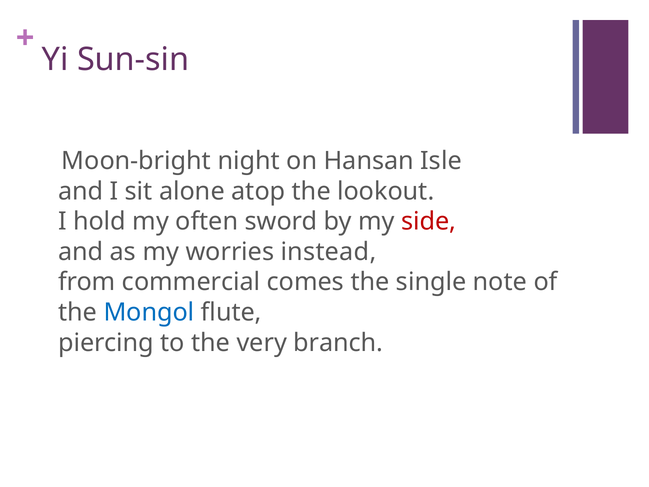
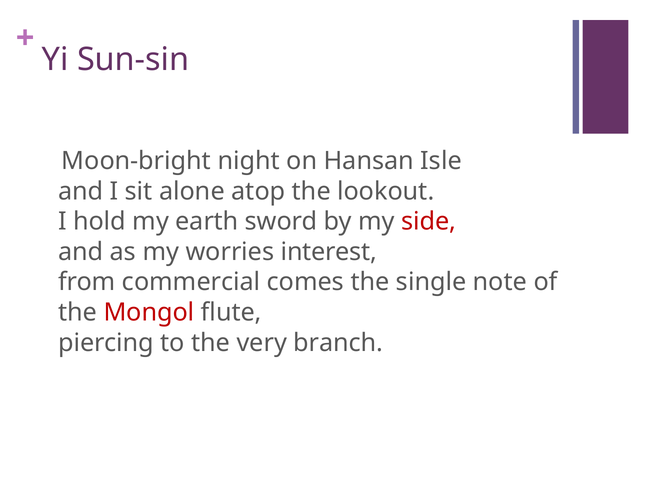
often: often -> earth (207, 221)
instead: instead -> interest (329, 252)
Mongol colour: blue -> red (149, 312)
